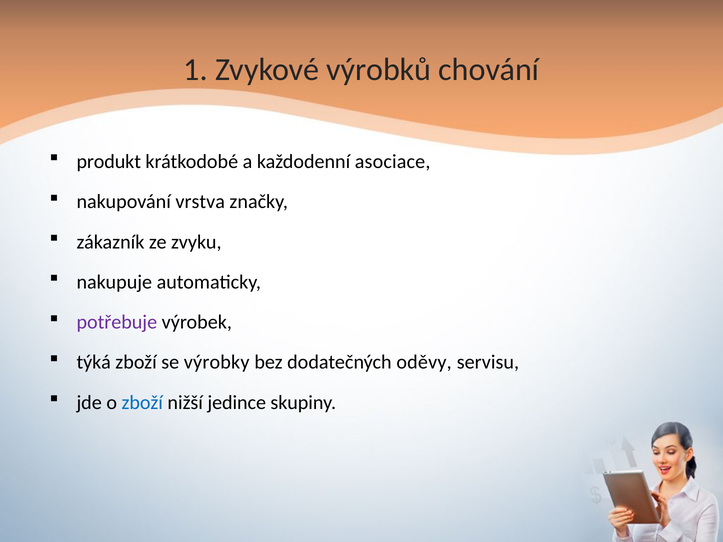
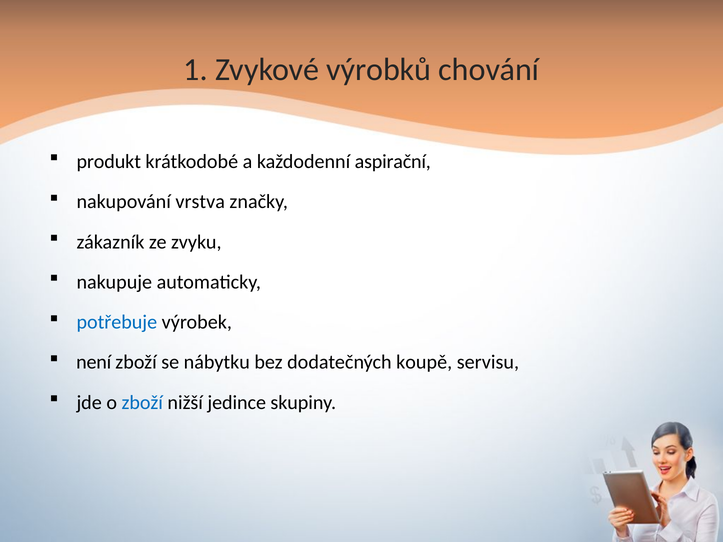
asociace: asociace -> aspirační (393, 162)
potřebuje colour: purple -> blue (117, 322)
týká: týká -> není (94, 362)
výrobky: výrobky -> nábytku (217, 362)
oděvy: oděvy -> koupě (424, 362)
